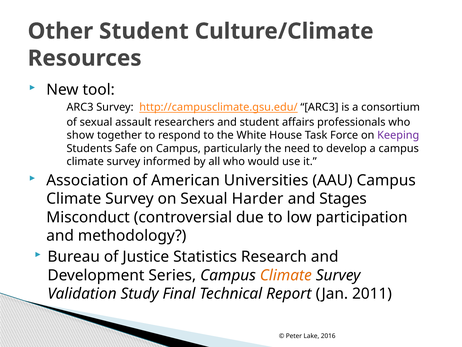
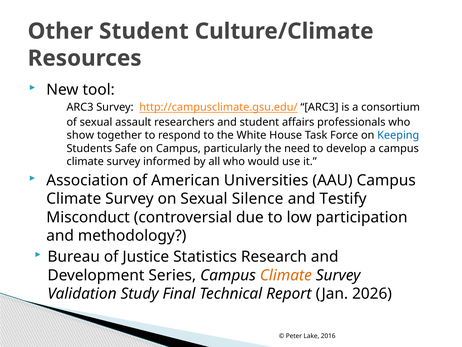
Keeping colour: purple -> blue (398, 135)
Harder: Harder -> Silence (258, 199)
Stages: Stages -> Testify (343, 199)
2011: 2011 -> 2026 (372, 293)
